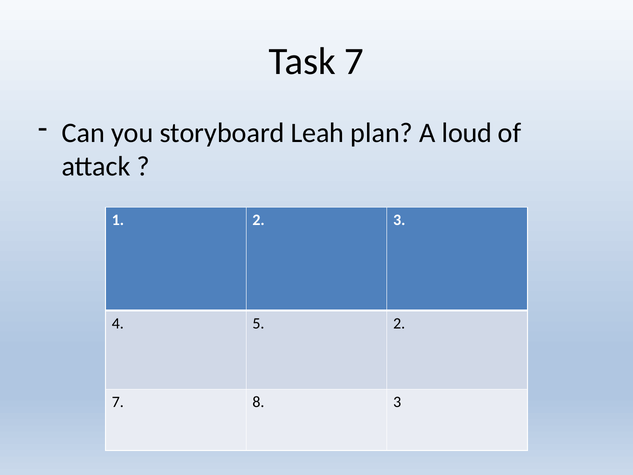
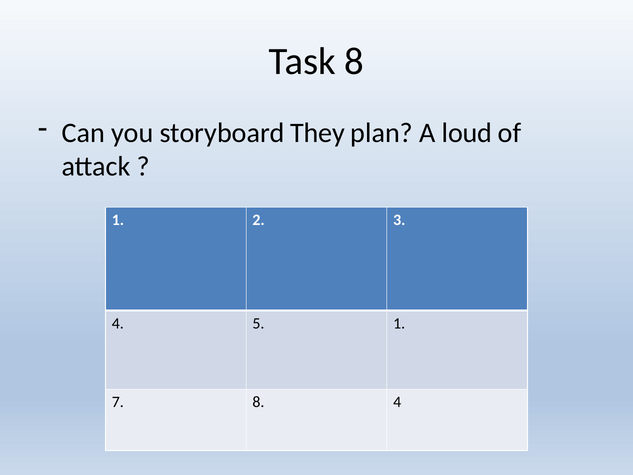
Task 7: 7 -> 8 (354, 61)
Leah: Leah -> They (318, 133)
5 2: 2 -> 1 (399, 323)
8 3: 3 -> 4 (397, 402)
